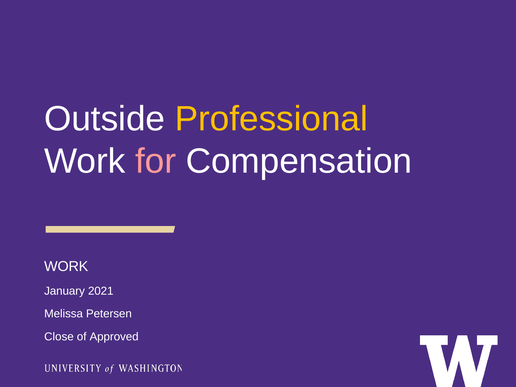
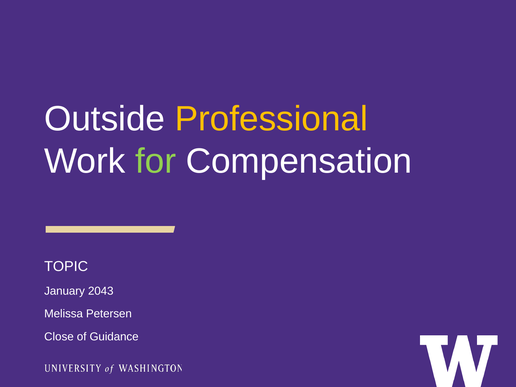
for colour: pink -> light green (156, 161)
WORK: WORK -> TOPIC (66, 266)
2021: 2021 -> 2043 (101, 291)
Approved: Approved -> Guidance (114, 337)
